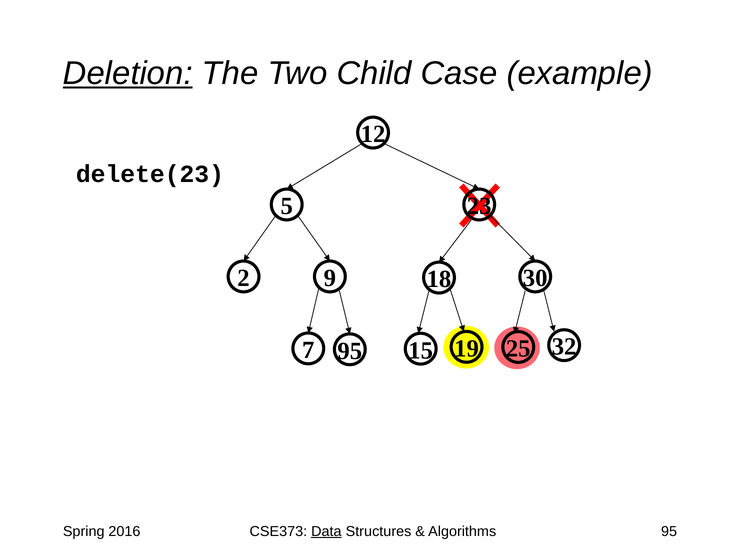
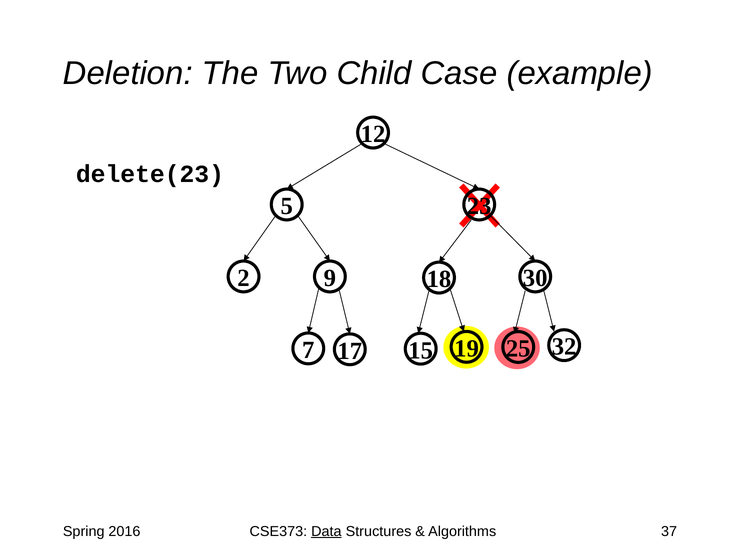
Deletion underline: present -> none (128, 73)
7 95: 95 -> 17 (350, 351)
2016 95: 95 -> 37 (669, 531)
